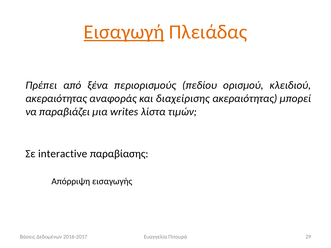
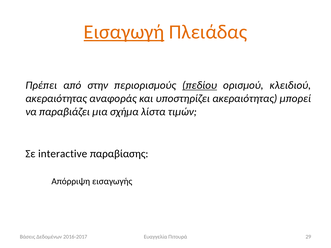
ξένα: ξένα -> στην (98, 85)
πεδίου underline: none -> present (200, 85)
διαχείρισης: διαχείρισης -> υποστηρίζει (183, 99)
writes: writes -> σχήμα (124, 112)
